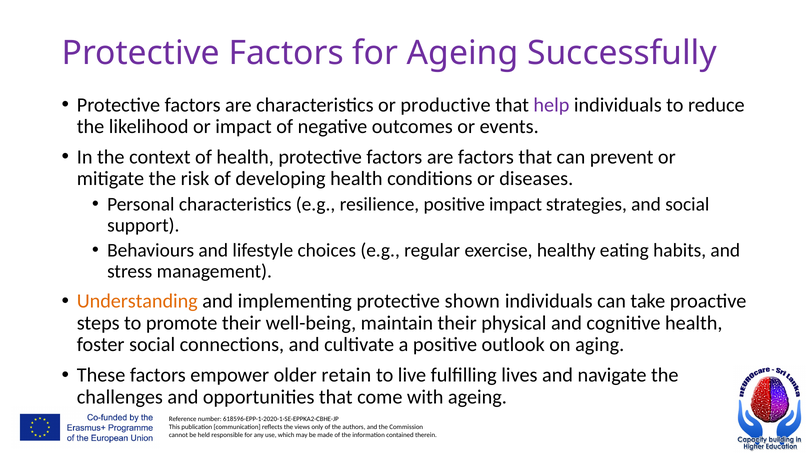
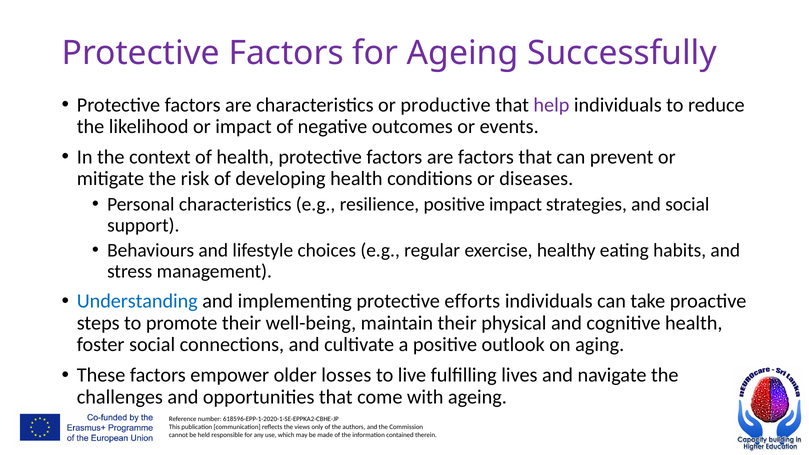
Understanding colour: orange -> blue (137, 301)
shown: shown -> efforts (472, 301)
retain: retain -> losses (346, 375)
